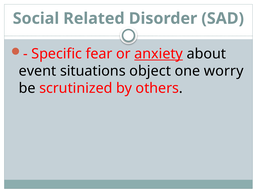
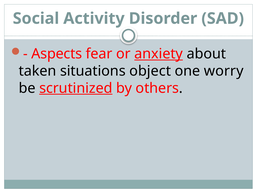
Related: Related -> Activity (94, 18)
Specific: Specific -> Aspects (57, 54)
event: event -> taken (38, 71)
scrutinized underline: none -> present (76, 88)
